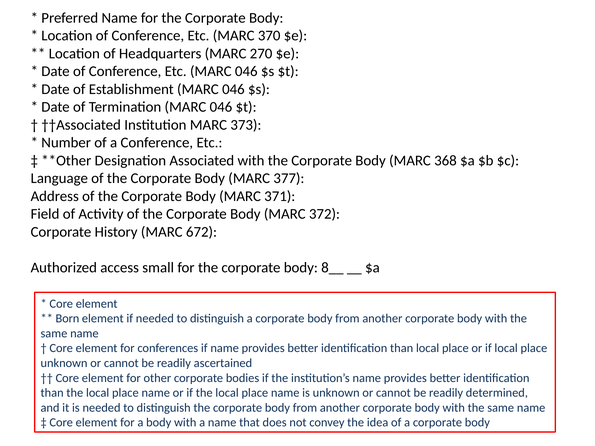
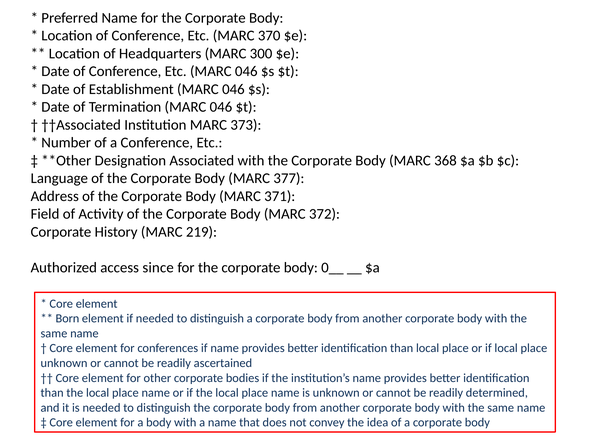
270: 270 -> 300 (261, 54)
672: 672 -> 219 (202, 232)
small: small -> since (158, 268)
8__: 8__ -> 0__ (332, 268)
